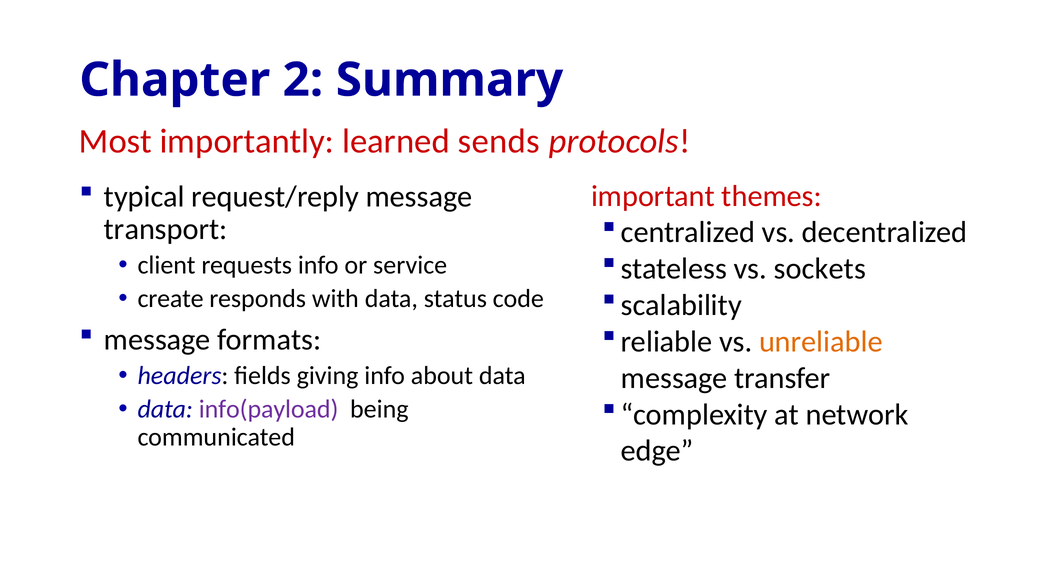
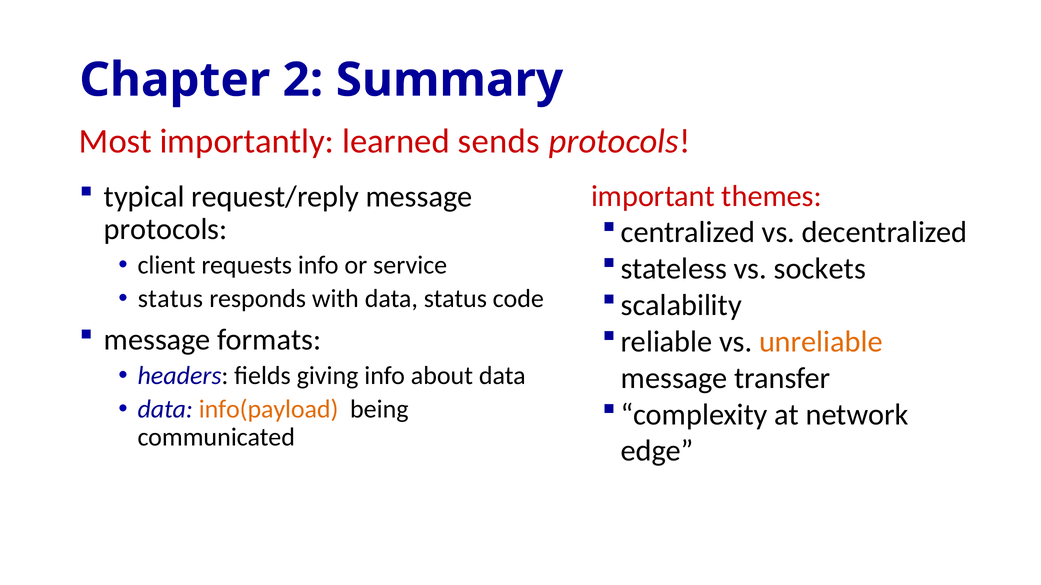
transport: transport -> protocols (166, 230)
create: create -> status (170, 299)
info(payload colour: purple -> orange (269, 410)
